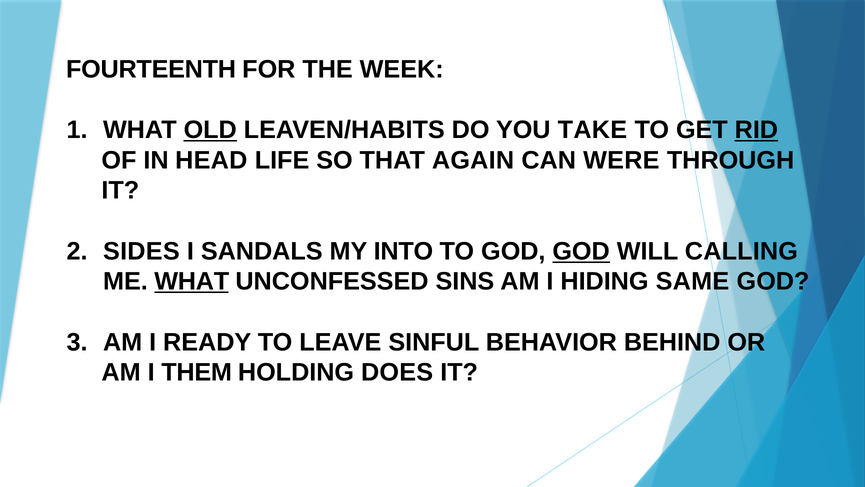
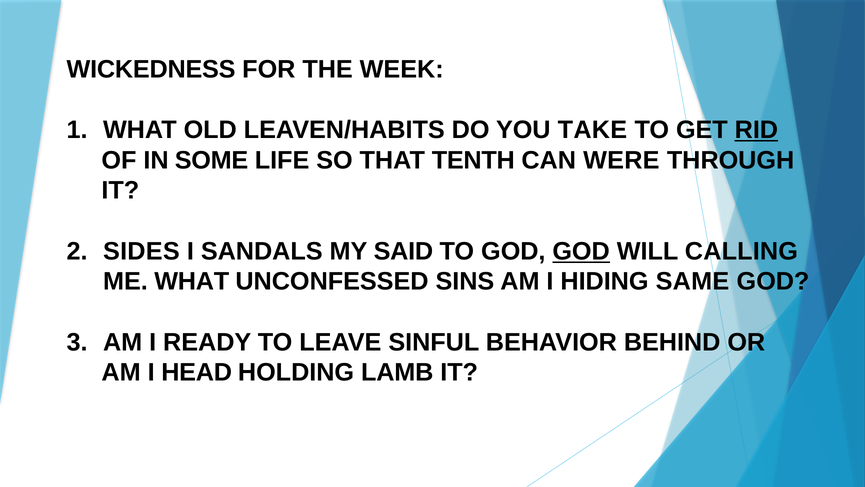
FOURTEENTH: FOURTEENTH -> WICKEDNESS (151, 69)
OLD underline: present -> none (210, 130)
HEAD: HEAD -> SOME (212, 160)
AGAIN: AGAIN -> TENTH (473, 160)
INTO: INTO -> SAID (403, 251)
WHAT underline: present -> none (192, 281)
THEM: THEM -> HEAD (197, 372)
DOES: DOES -> LAMB (397, 372)
